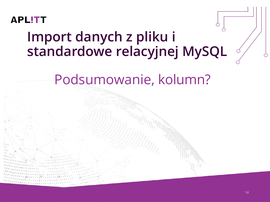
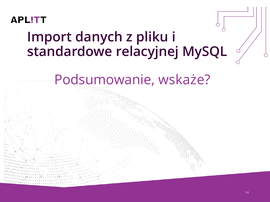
kolumn: kolumn -> wskaże (184, 80)
